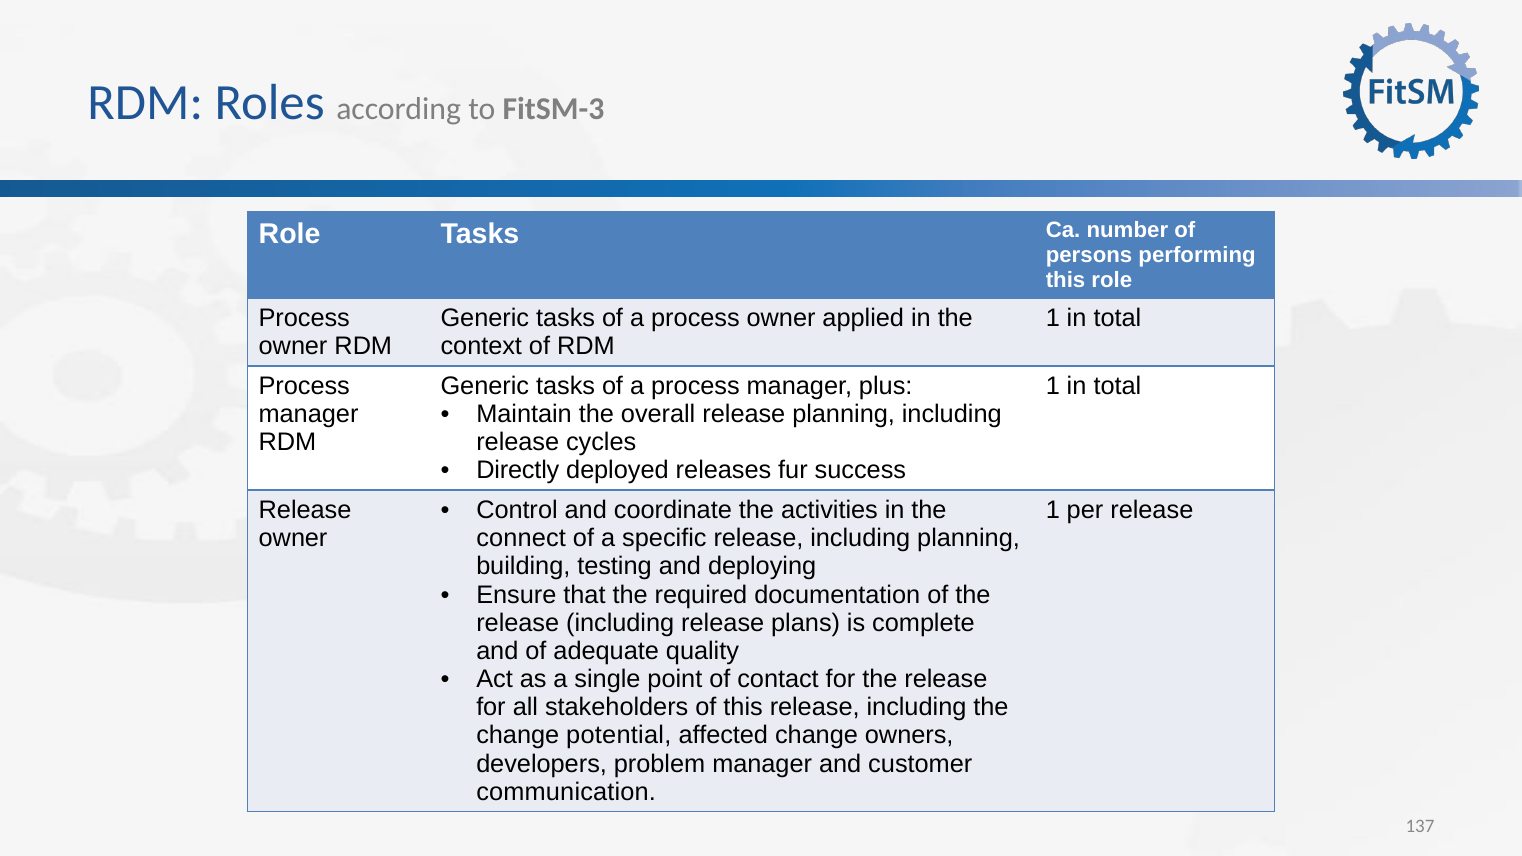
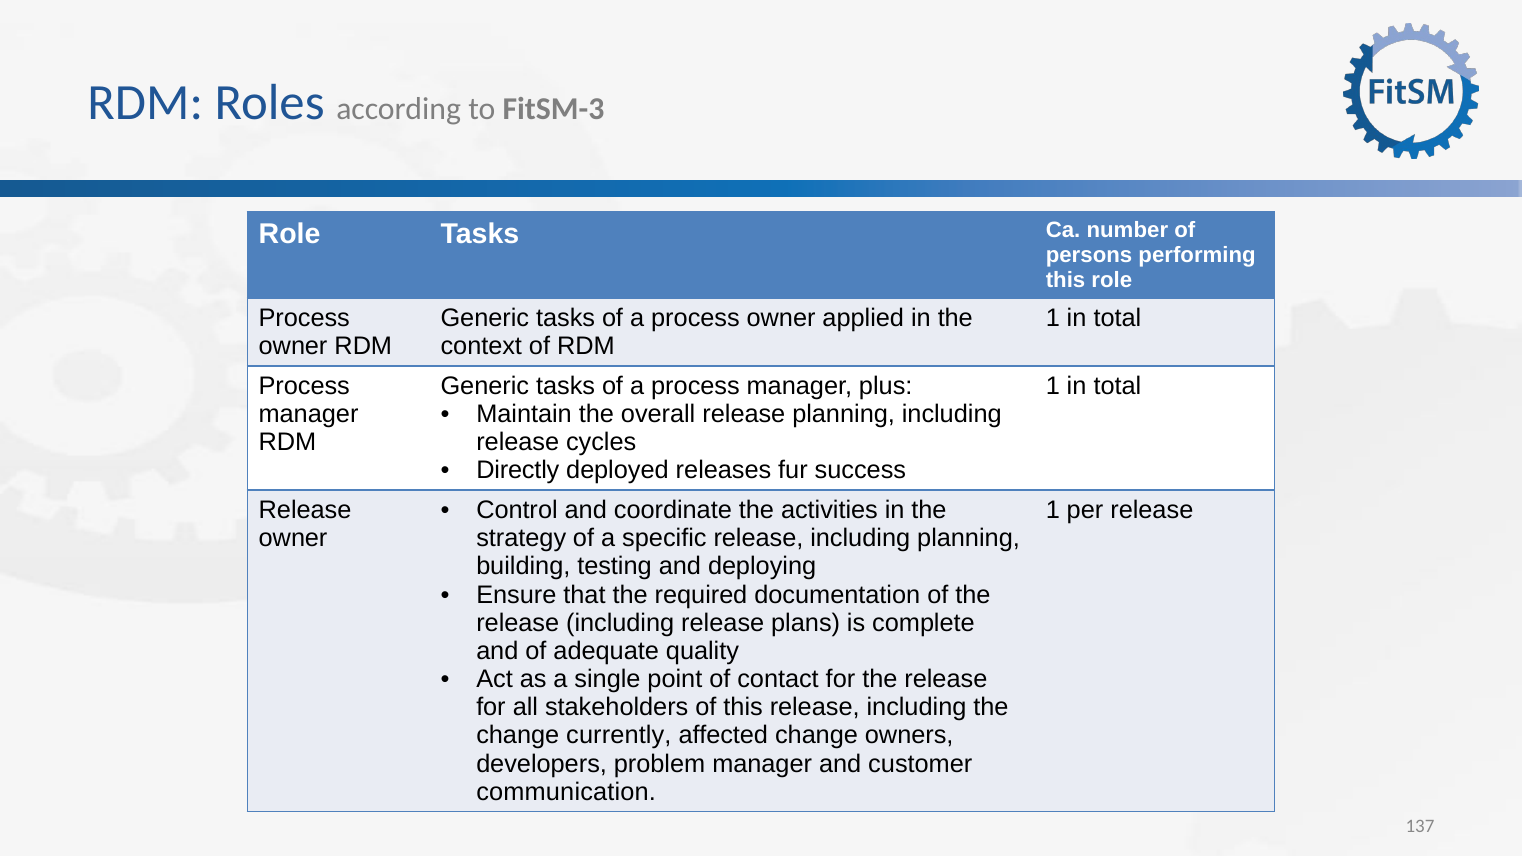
connect: connect -> strategy (521, 538)
potential: potential -> currently (619, 736)
